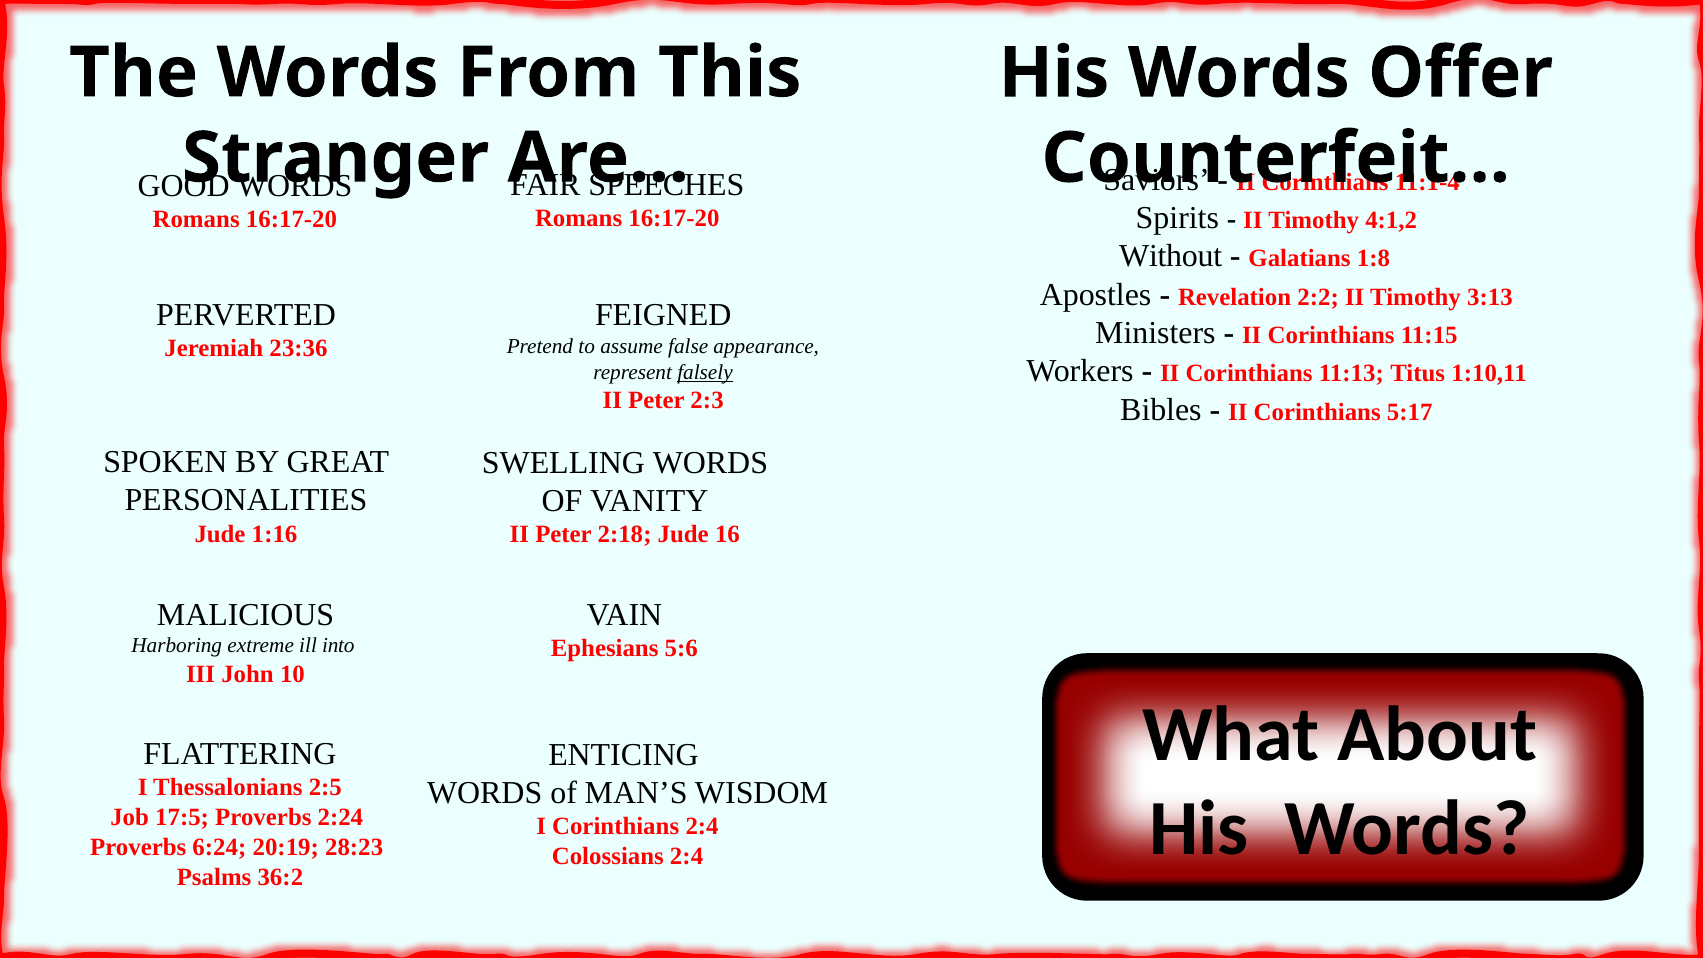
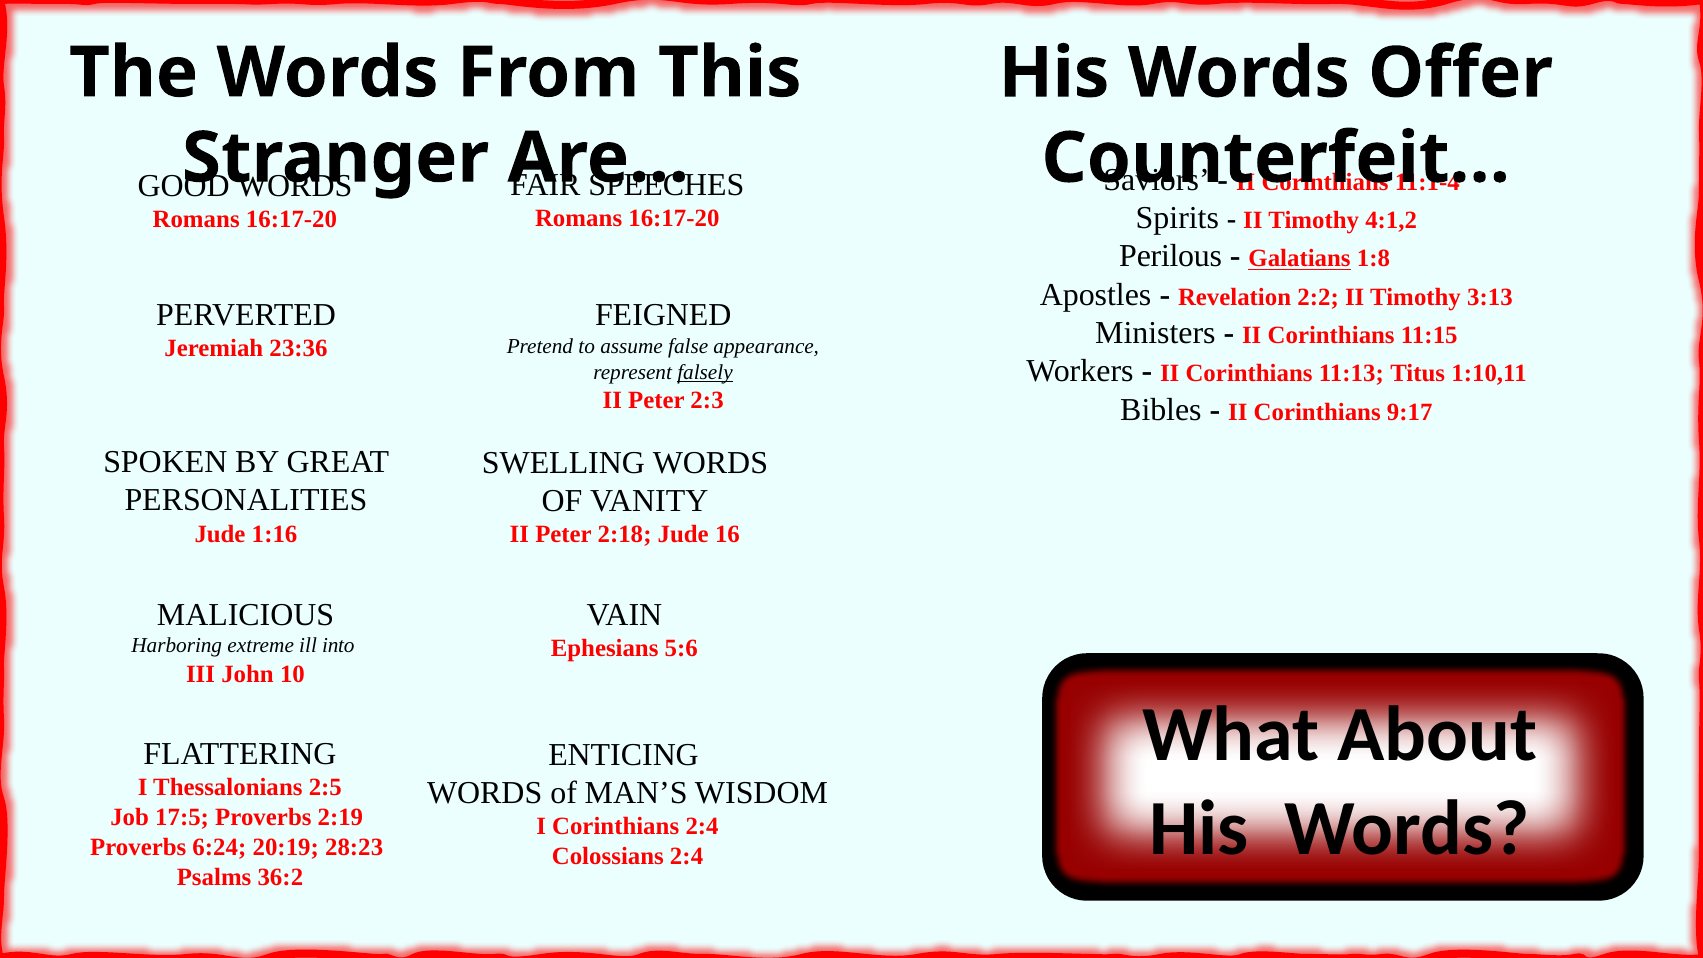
Without: Without -> Perilous (1171, 256)
Galatians underline: none -> present (1300, 259)
5:17: 5:17 -> 9:17 (1410, 412)
2:24: 2:24 -> 2:19 (340, 817)
